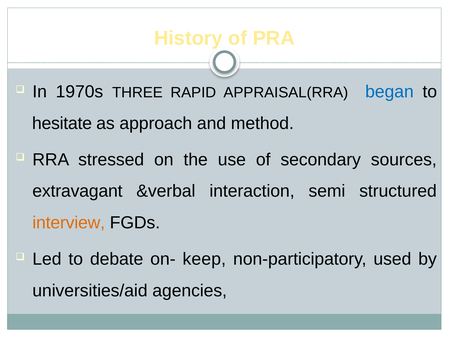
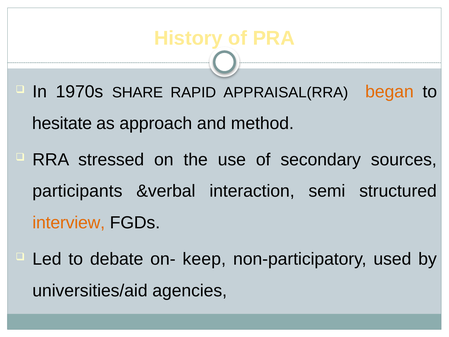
THREE: THREE -> SHARE (138, 93)
began colour: blue -> orange (389, 92)
extravagant: extravagant -> participants (77, 191)
